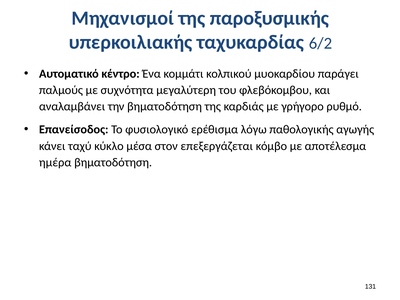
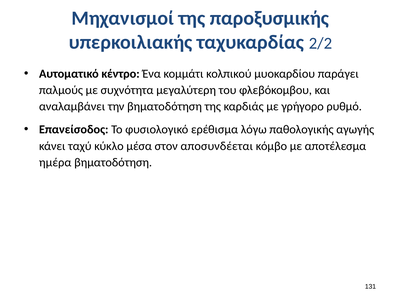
6/2: 6/2 -> 2/2 (320, 43)
επεξεργάζεται: επεξεργάζεται -> αποσυνδέεται (217, 146)
